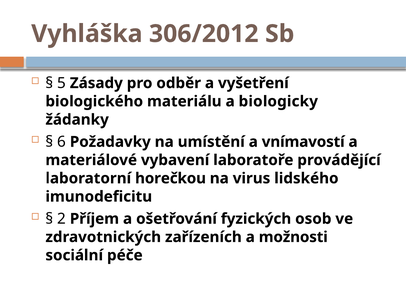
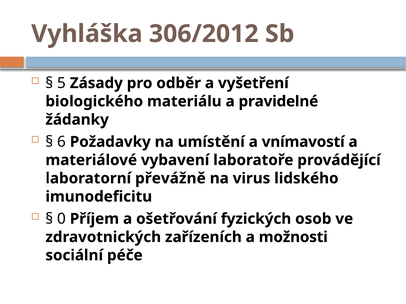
biologicky: biologicky -> pravidelné (278, 102)
horečkou: horečkou -> převážně (170, 179)
2: 2 -> 0 (61, 219)
